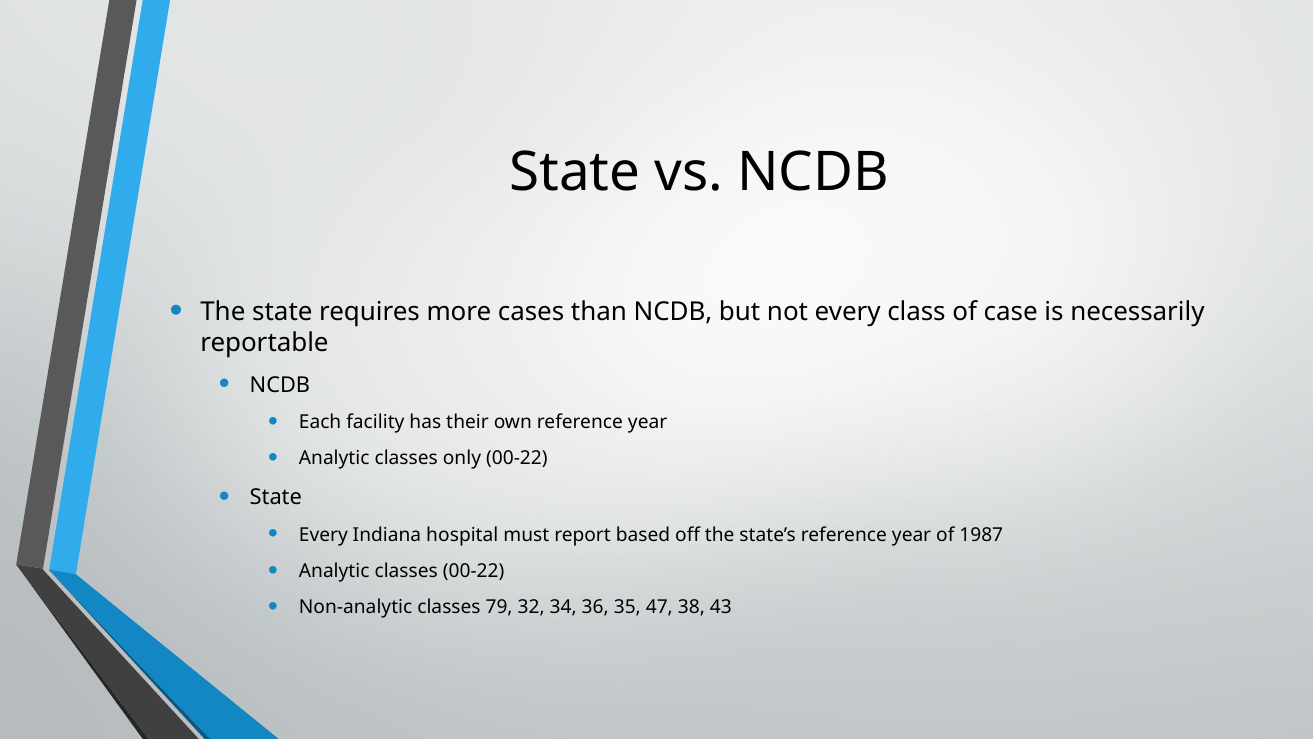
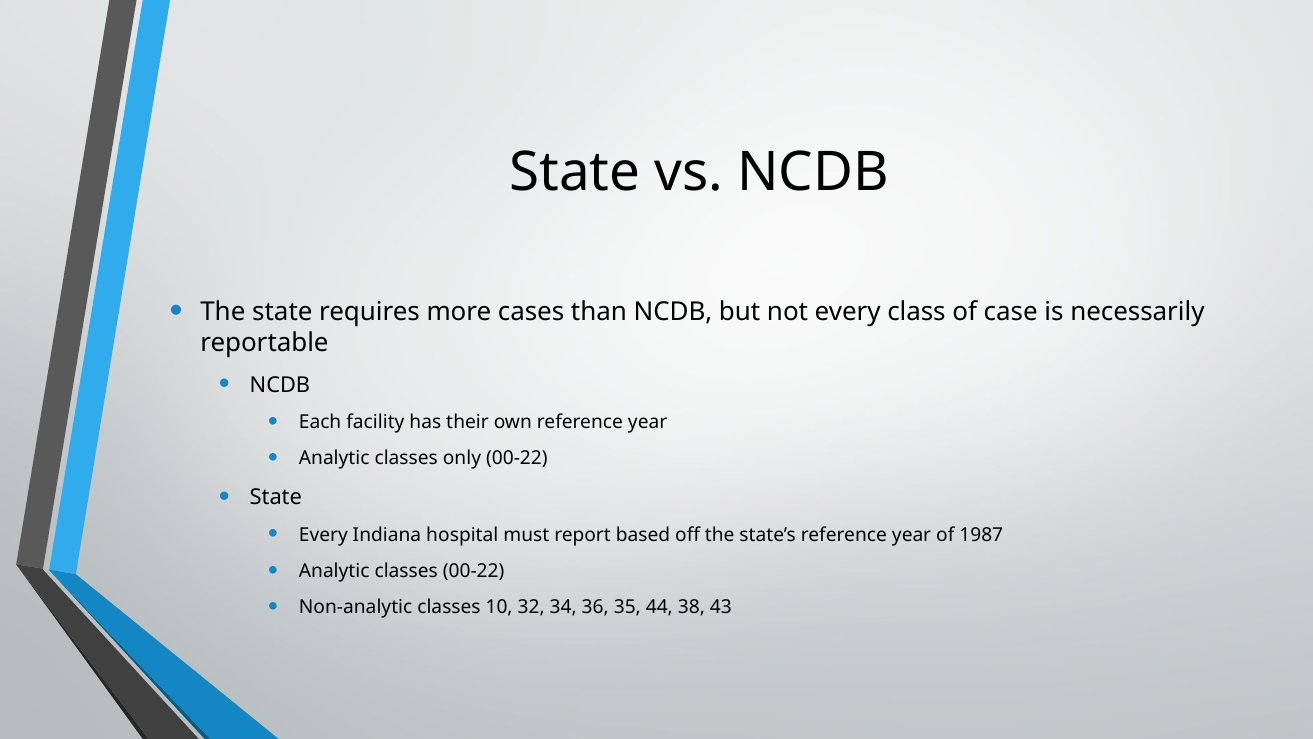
79: 79 -> 10 (499, 607)
47: 47 -> 44 (659, 607)
